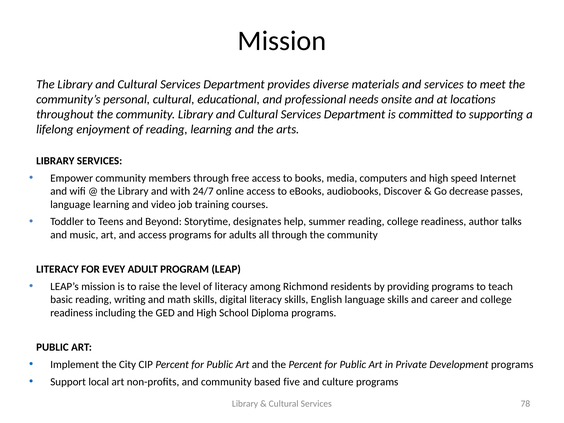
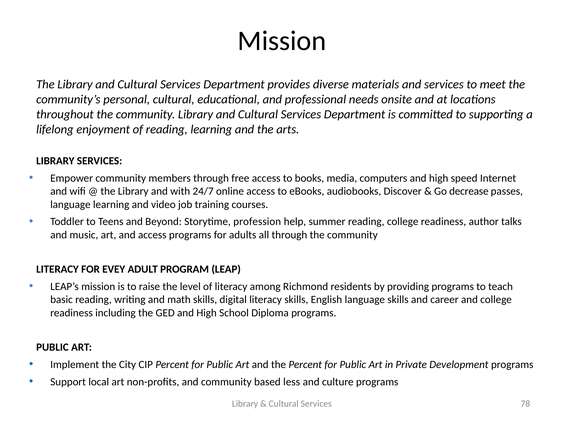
designates: designates -> profession (257, 222)
five: five -> less (292, 382)
